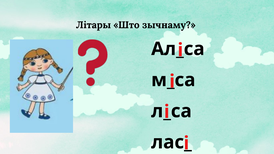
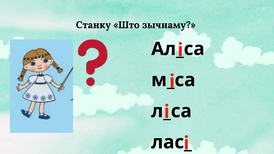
Літары: Літары -> Станку (93, 25)
